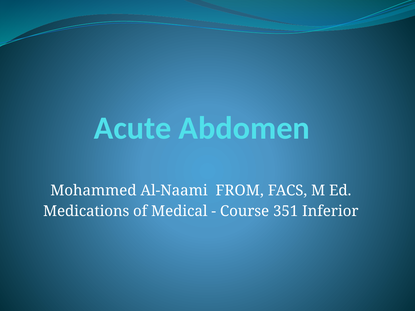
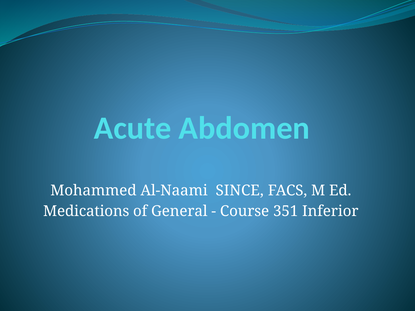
FROM: FROM -> SINCE (240, 191)
Medical: Medical -> General (179, 212)
